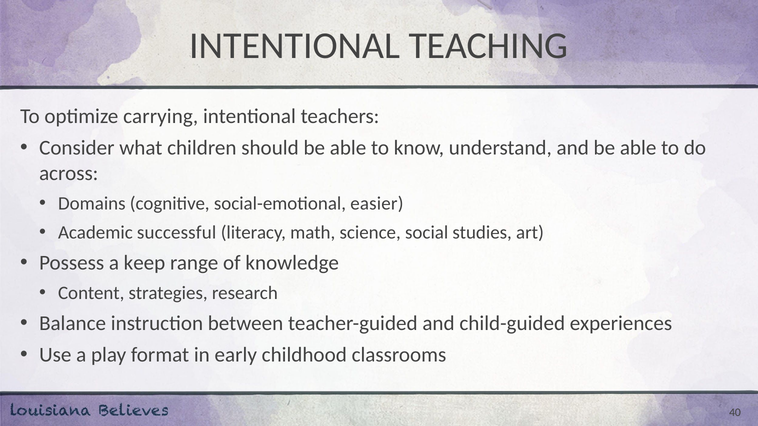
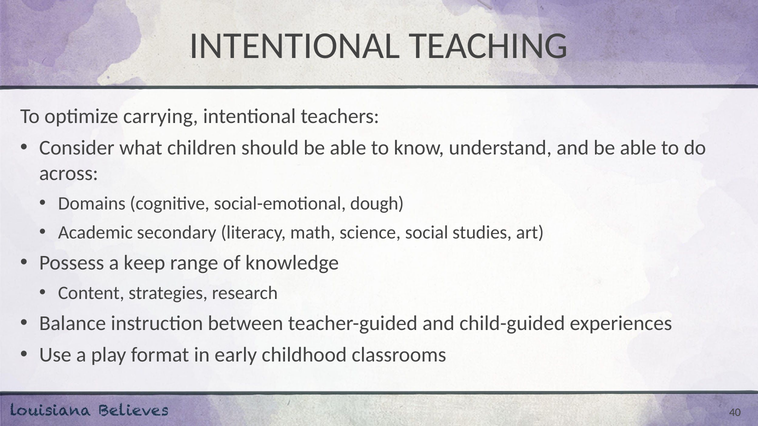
easier: easier -> dough (377, 204)
successful: successful -> secondary (177, 233)
